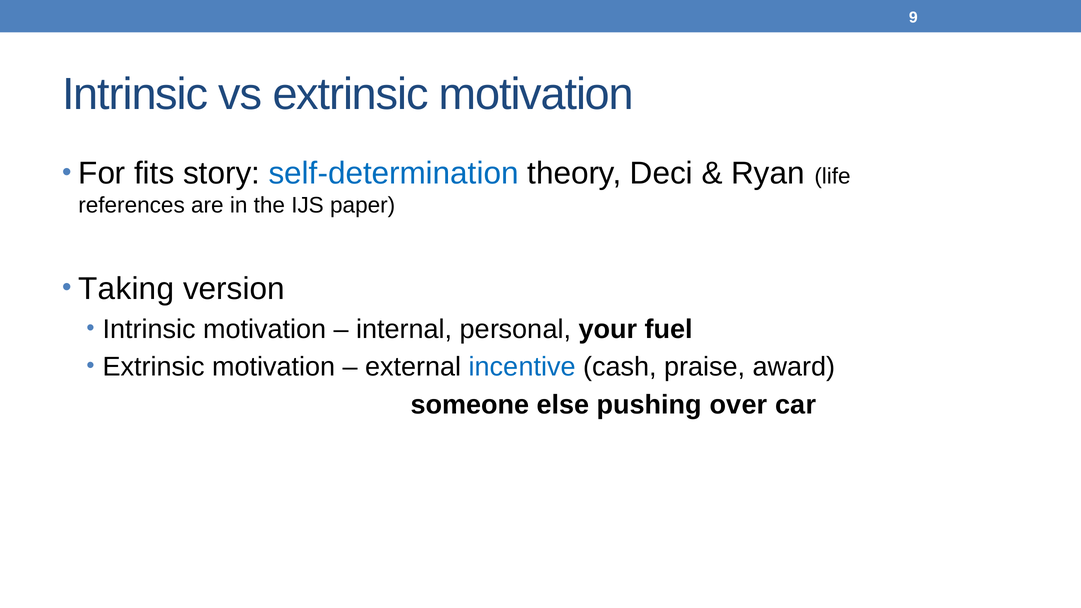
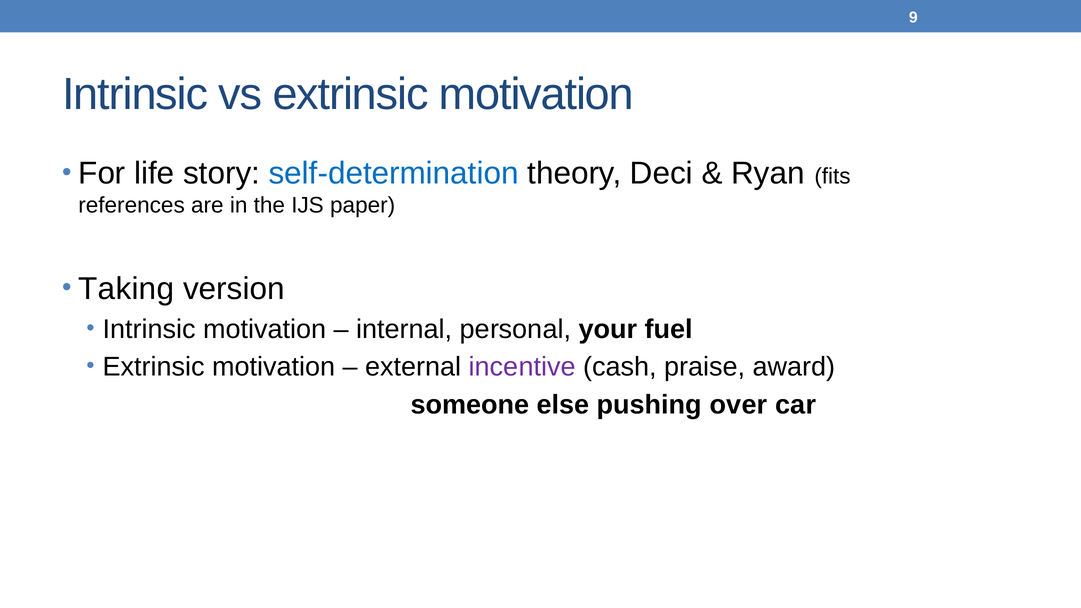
fits: fits -> life (154, 174)
life: life -> fits (832, 177)
incentive colour: blue -> purple (522, 367)
